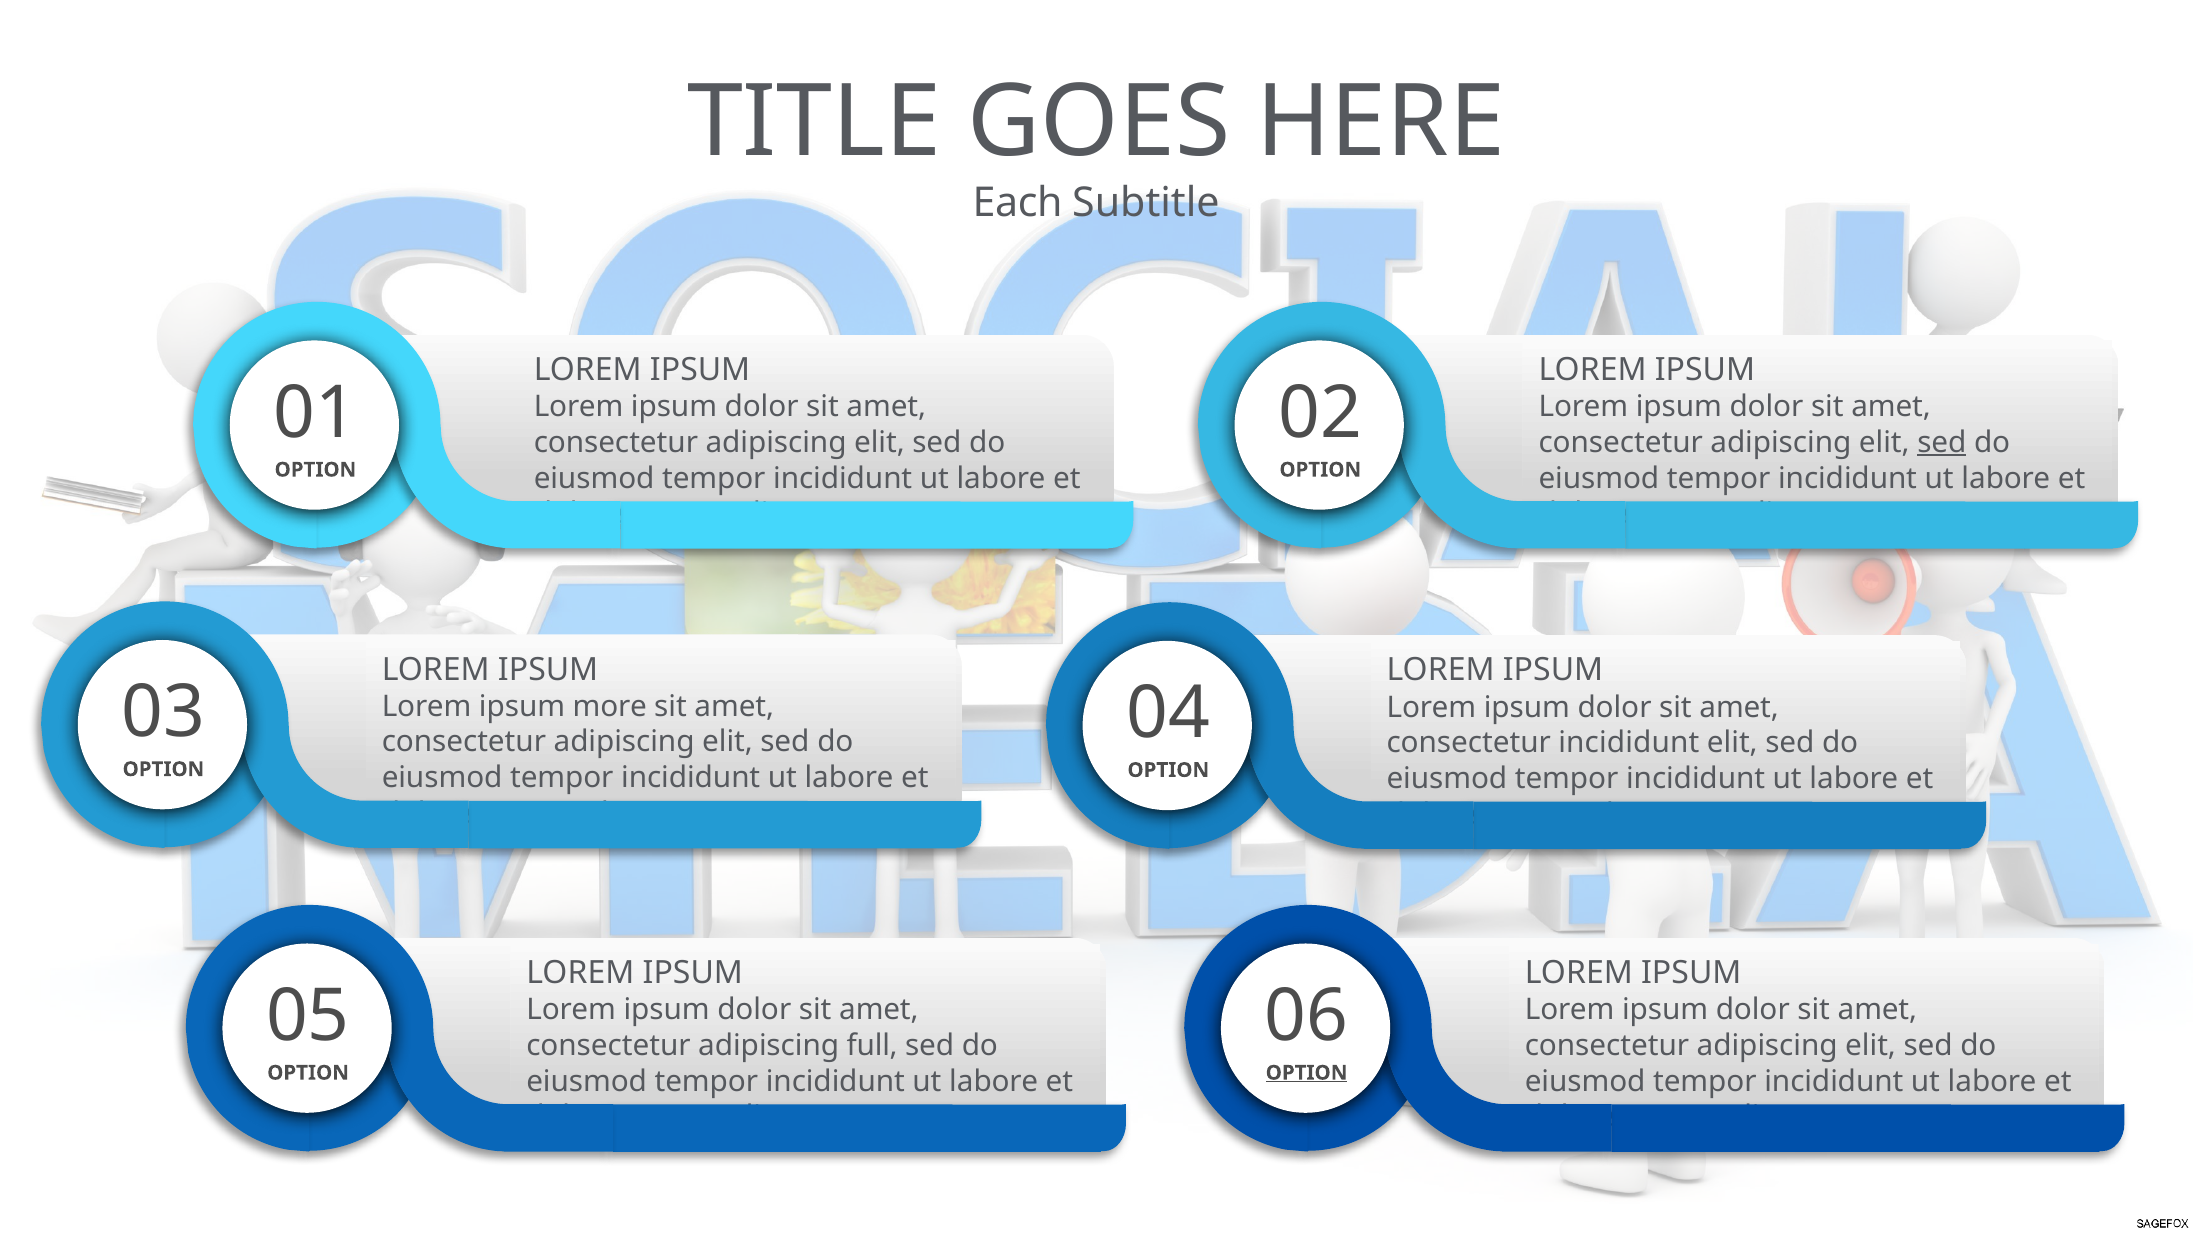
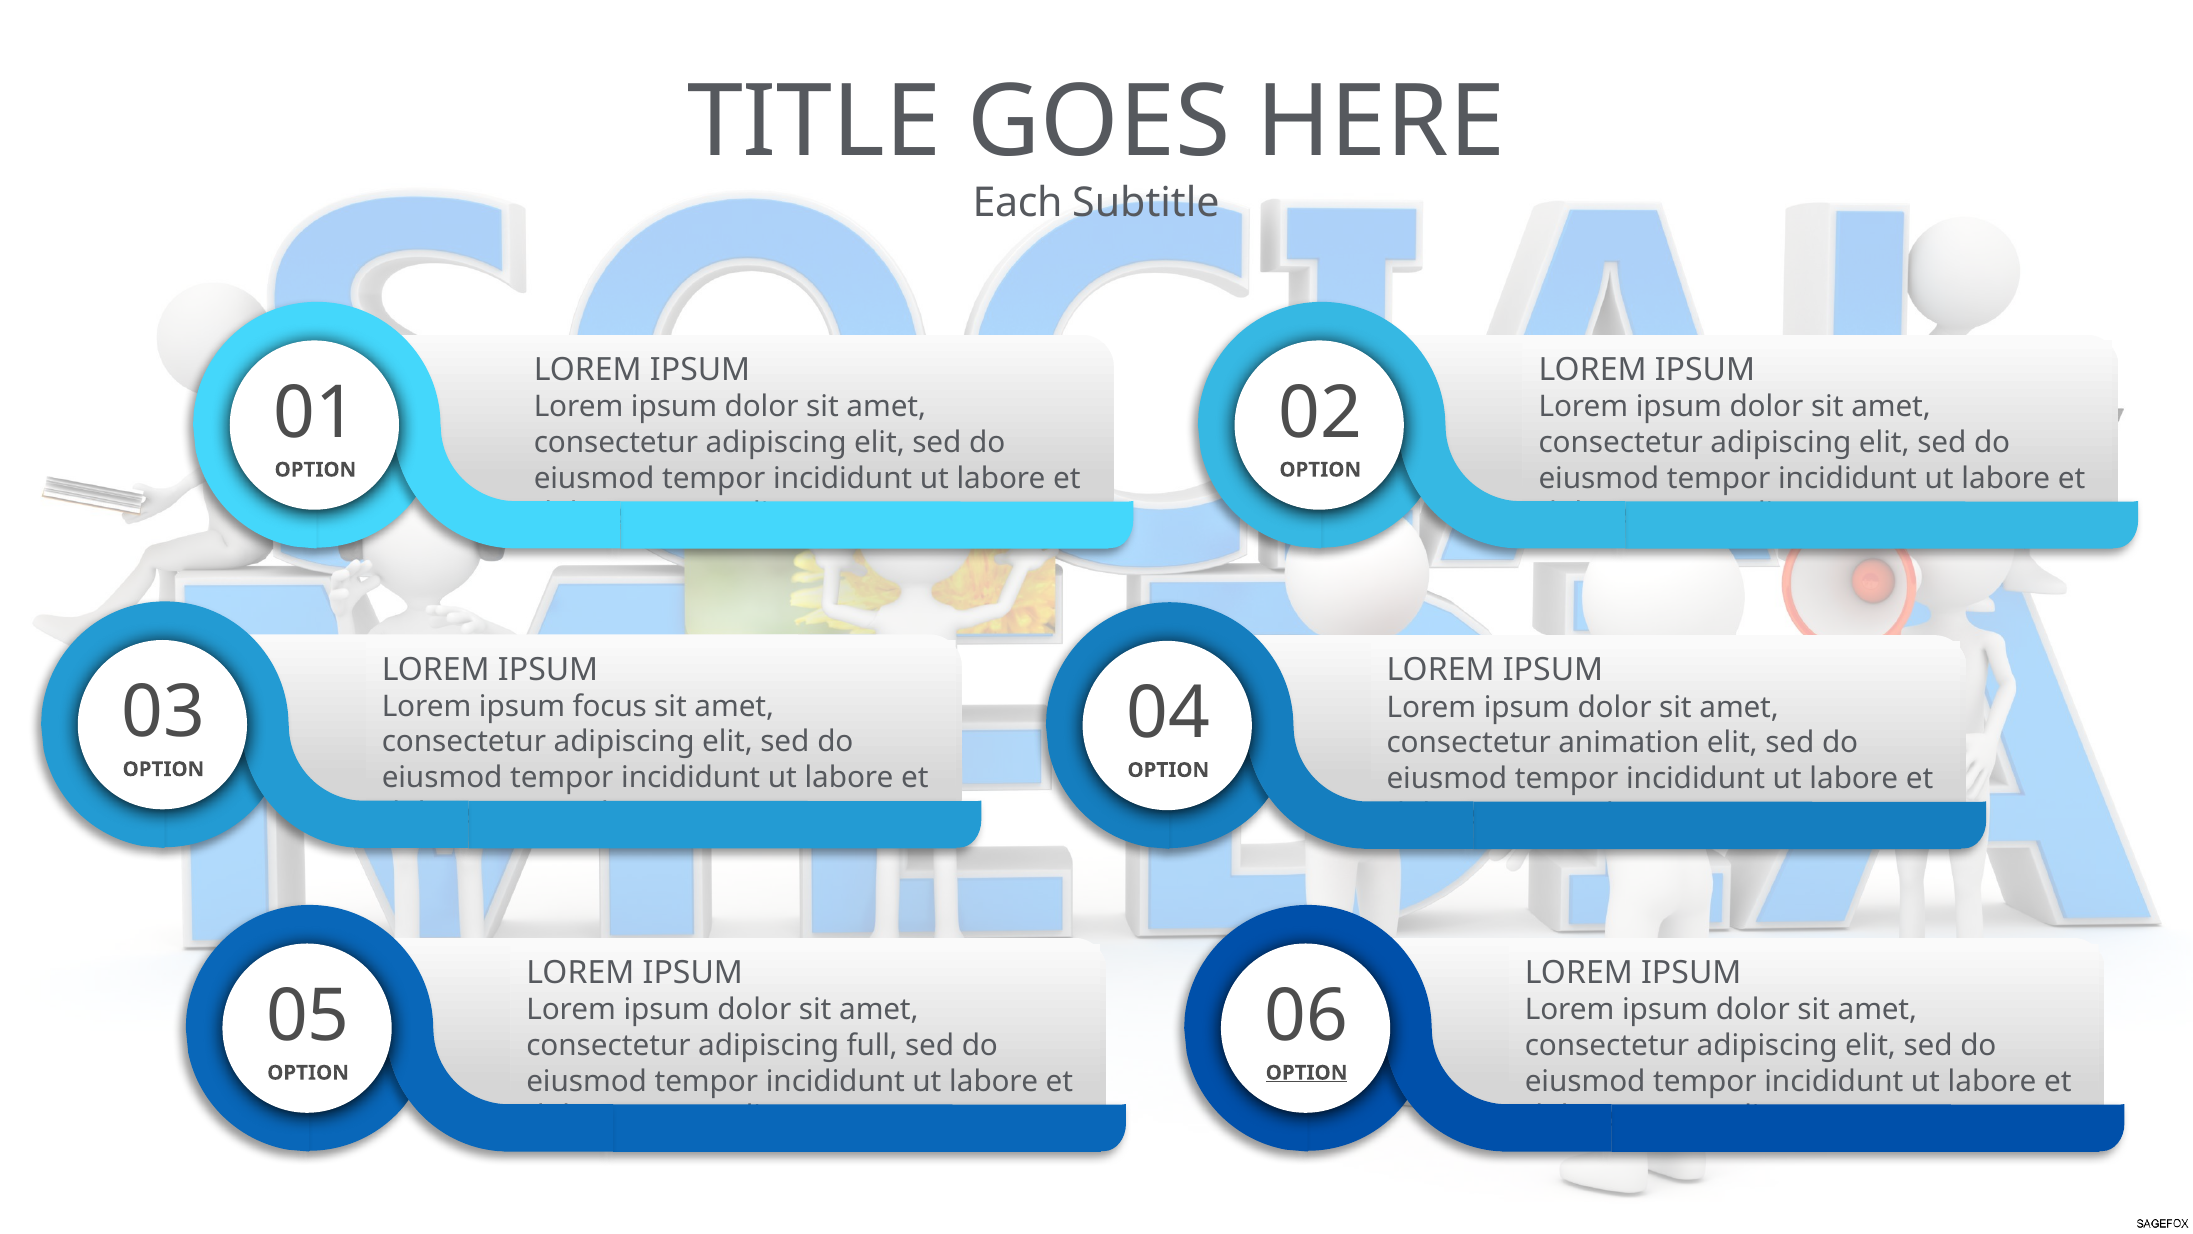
sed underline: present -> none (1942, 442)
more: more -> focus (610, 706)
incididunt: incididunt -> animation (1629, 743)
